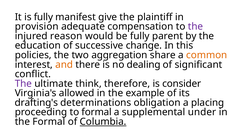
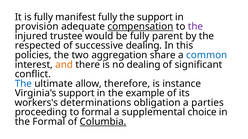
manifest give: give -> fully (108, 17)
the plaintiff: plaintiff -> support (155, 17)
compensation underline: none -> present (140, 27)
reason: reason -> trustee (66, 36)
education: education -> respected (38, 46)
successive change: change -> dealing (144, 46)
common colour: orange -> blue (207, 55)
The colour: purple -> blue (23, 84)
think: think -> allow (89, 84)
consider: consider -> instance (182, 84)
Virginia's allowed: allowed -> support (77, 93)
drafting's: drafting's -> workers's (36, 103)
placing: placing -> parties (208, 103)
under: under -> choice (202, 113)
